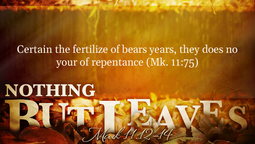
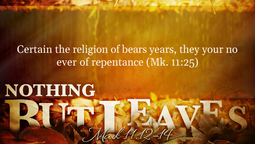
fertilize: fertilize -> religion (90, 49)
does: does -> your (213, 49)
your: your -> ever (67, 62)
11:75: 11:75 -> 11:25 (185, 62)
